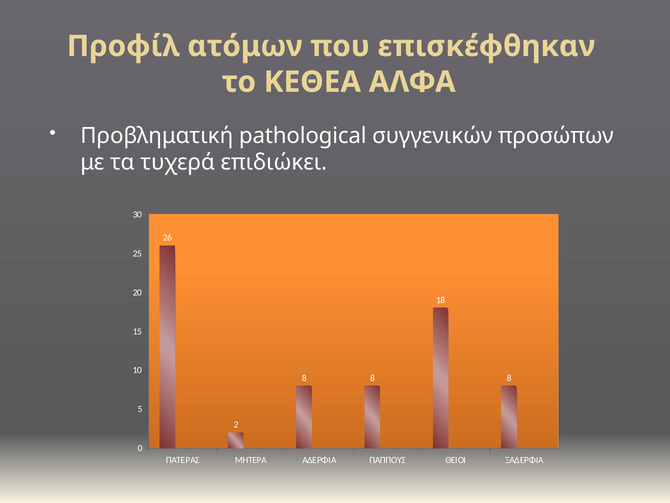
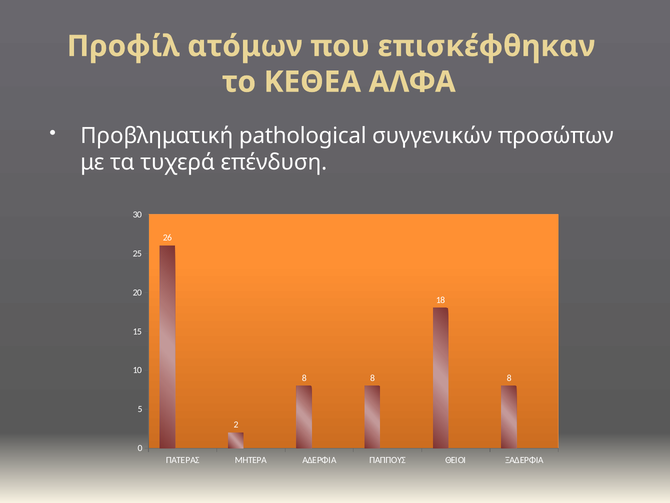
επιδιώκει: επιδιώκει -> επένδυση (274, 162)
